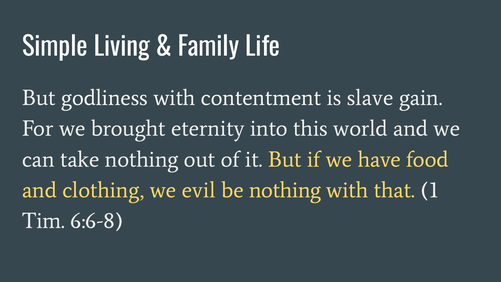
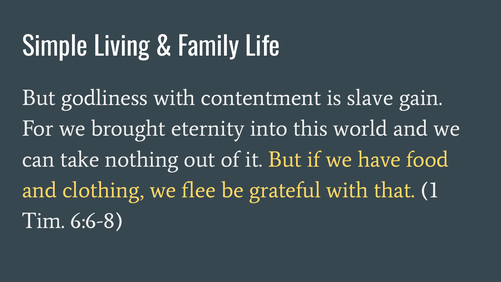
evil: evil -> flee (199, 190)
be nothing: nothing -> grateful (285, 190)
